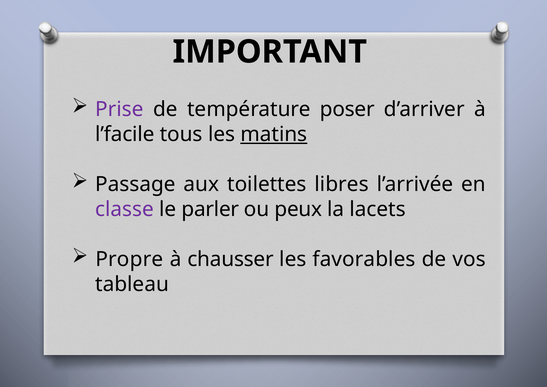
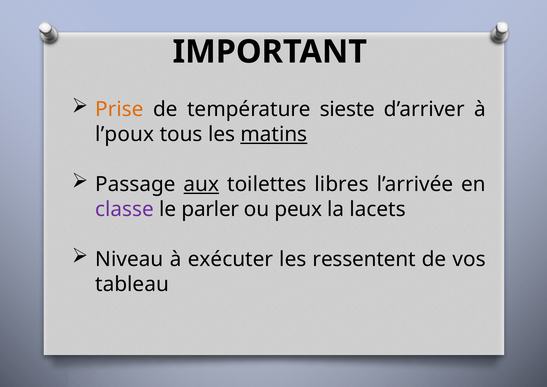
Prise colour: purple -> orange (119, 109)
poser: poser -> sieste (347, 109)
l’facile: l’facile -> l’poux (125, 134)
aux underline: none -> present (201, 184)
Propre: Propre -> Niveau (129, 259)
chausser: chausser -> exécuter (230, 259)
favorables: favorables -> ressentent (364, 259)
